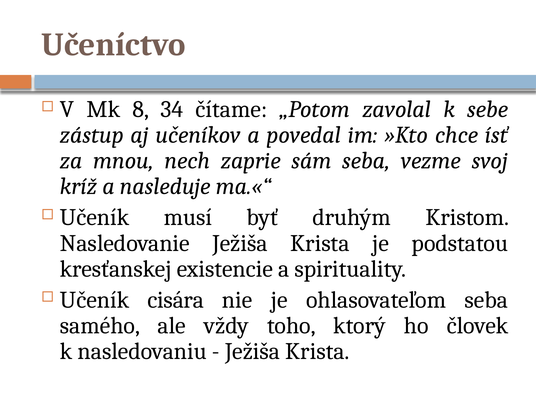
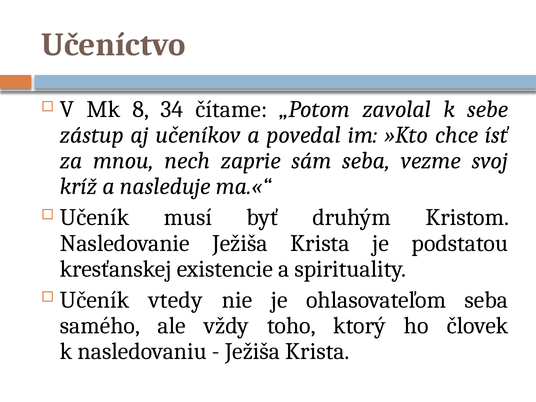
cisára: cisára -> vtedy (175, 300)
